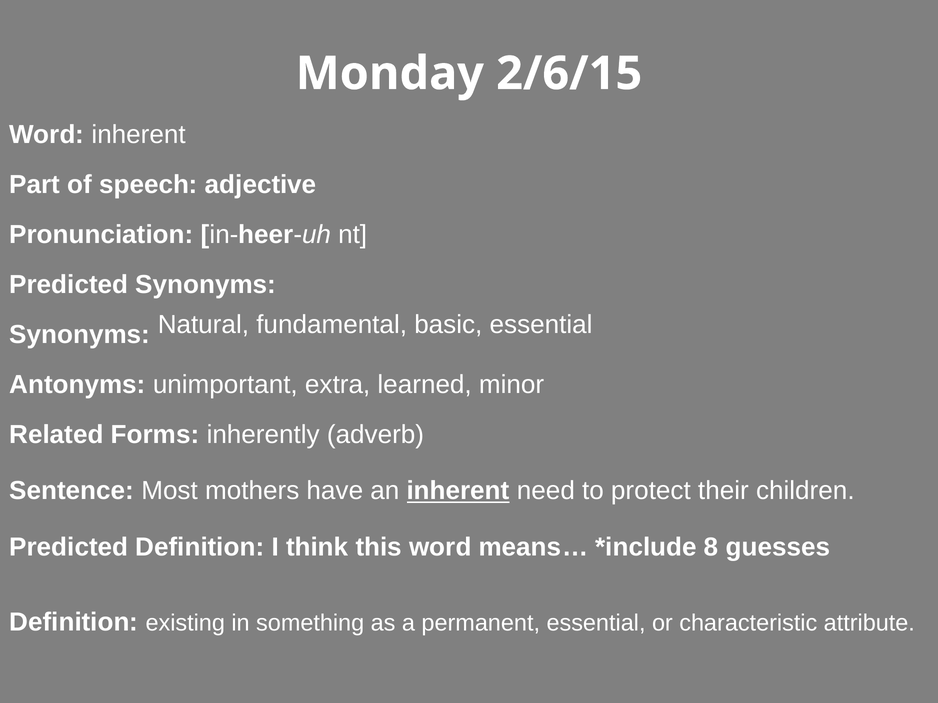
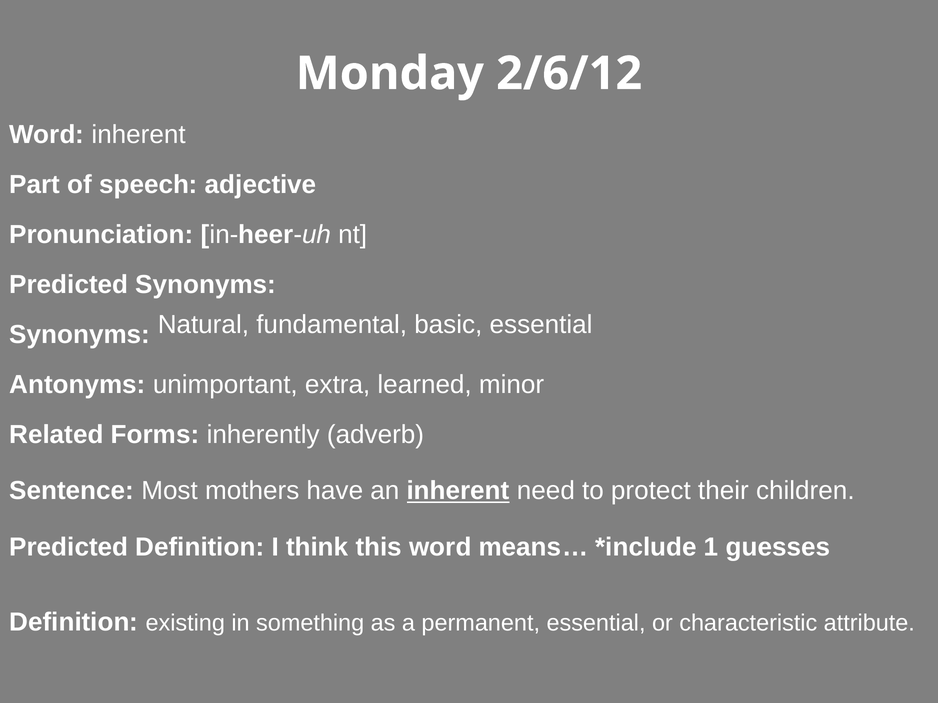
2/6/15: 2/6/15 -> 2/6/12 (569, 74)
8: 8 -> 1 (711, 547)
